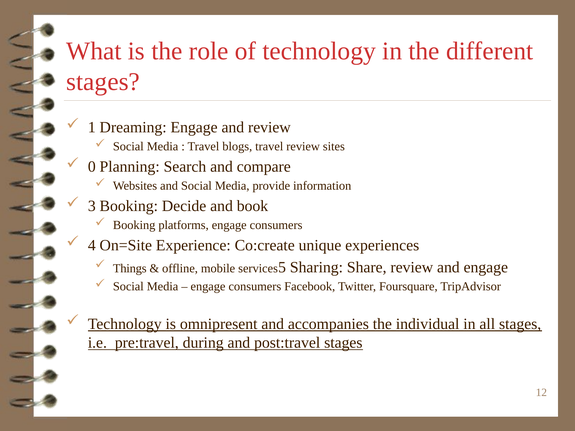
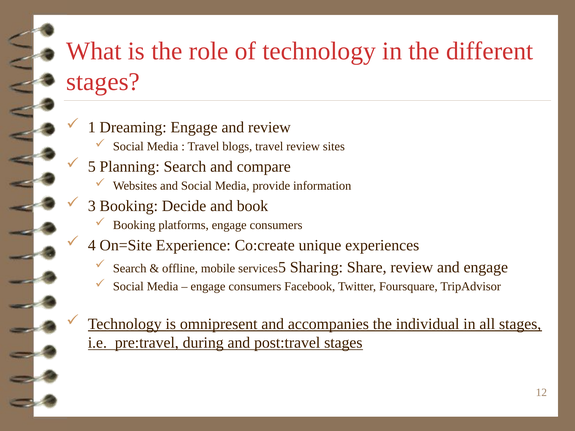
0: 0 -> 5 (92, 167)
Things: Things -> Search (130, 269)
